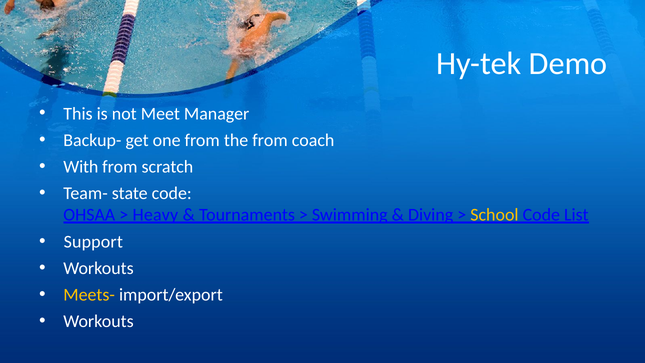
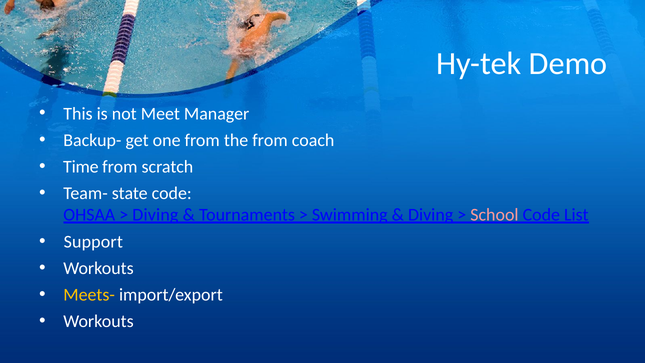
With: With -> Time (81, 167)
Heavy: Heavy -> Diving (155, 215)
School colour: yellow -> pink (494, 215)
